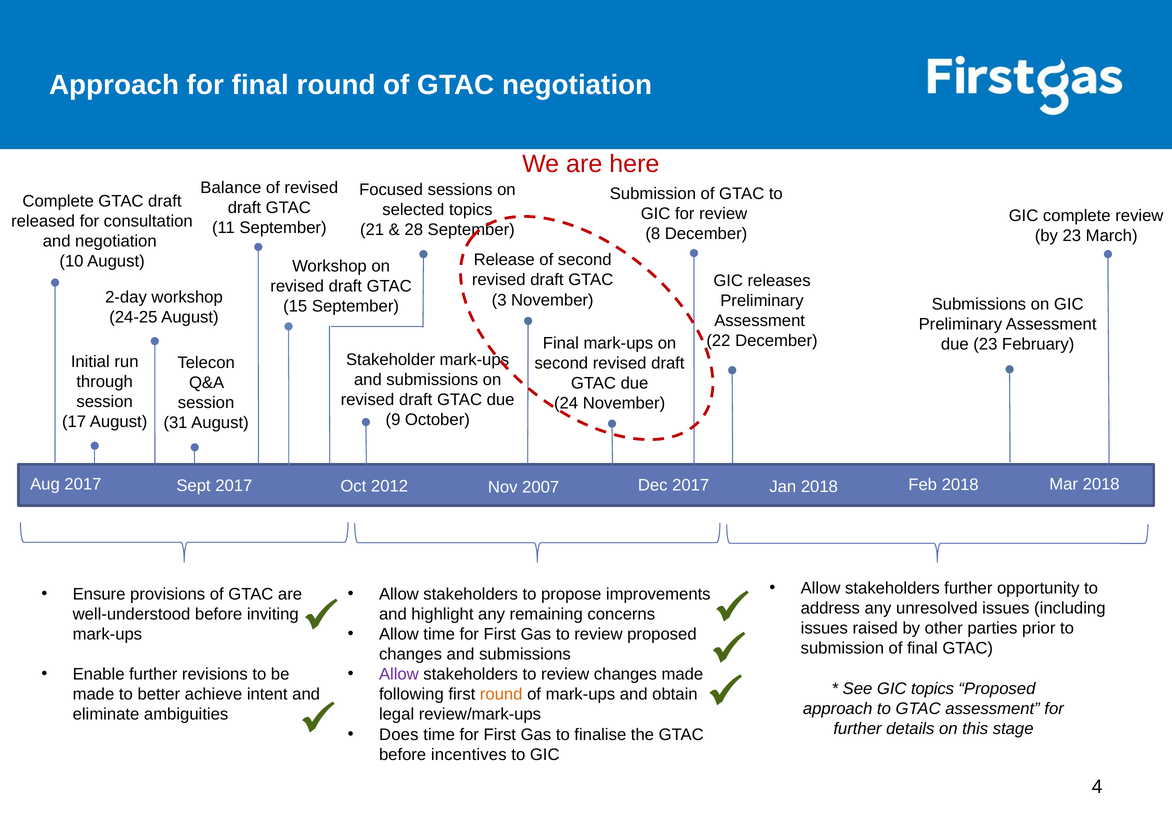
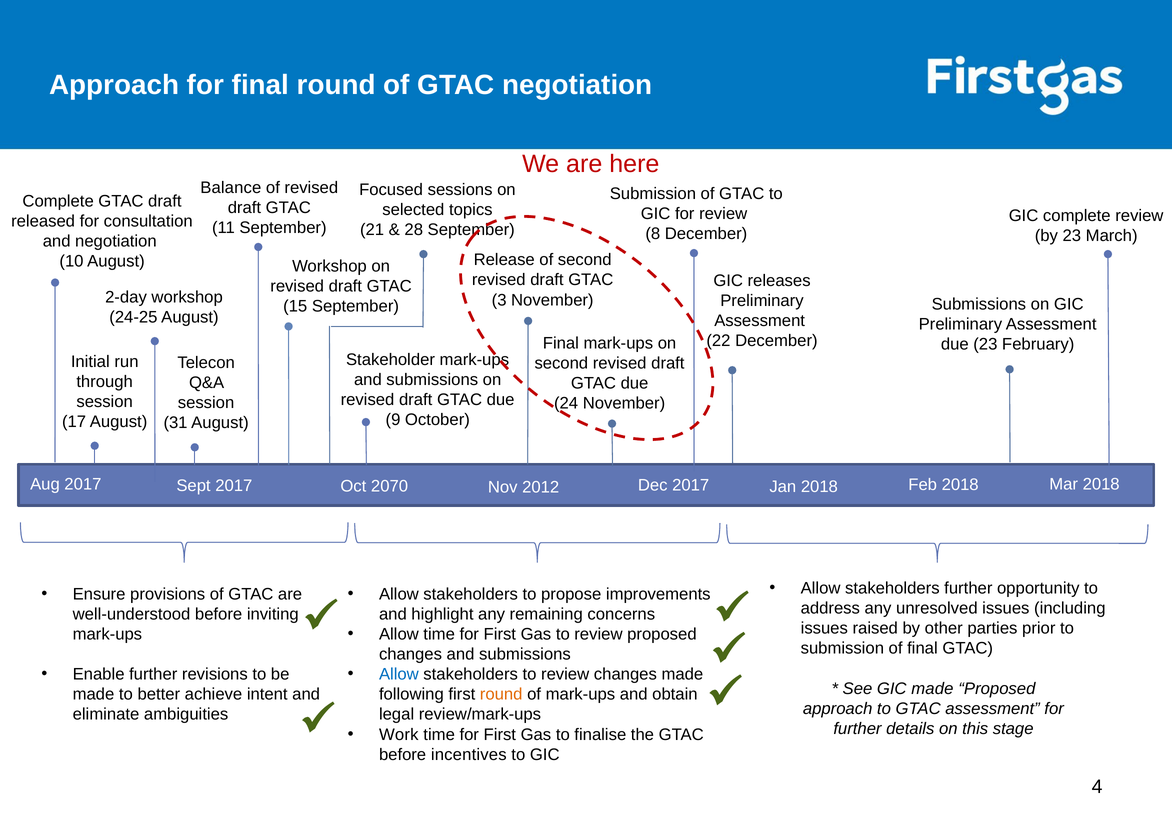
2007: 2007 -> 2012 (541, 487)
2012: 2012 -> 2070 (390, 486)
Allow colour: purple -> blue (399, 674)
GIC topics: topics -> made (932, 688)
Does: Does -> Work (399, 734)
